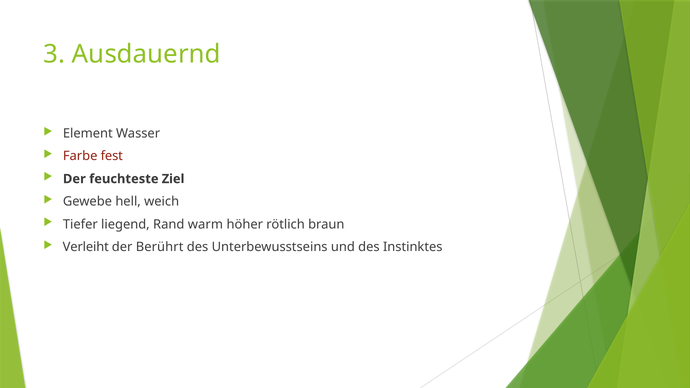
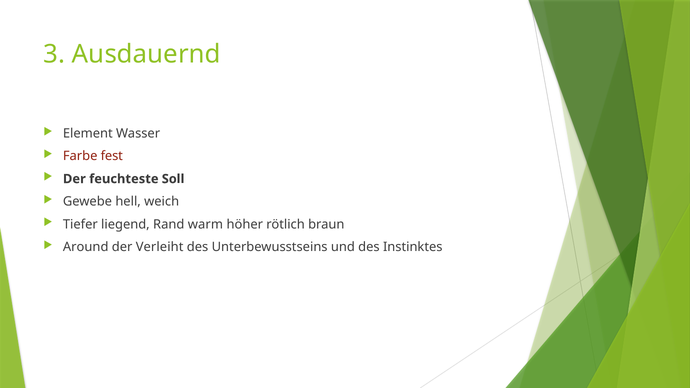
Ziel: Ziel -> Soll (173, 179)
Verleiht: Verleiht -> Around (86, 247)
Berührt: Berührt -> Verleiht (160, 247)
